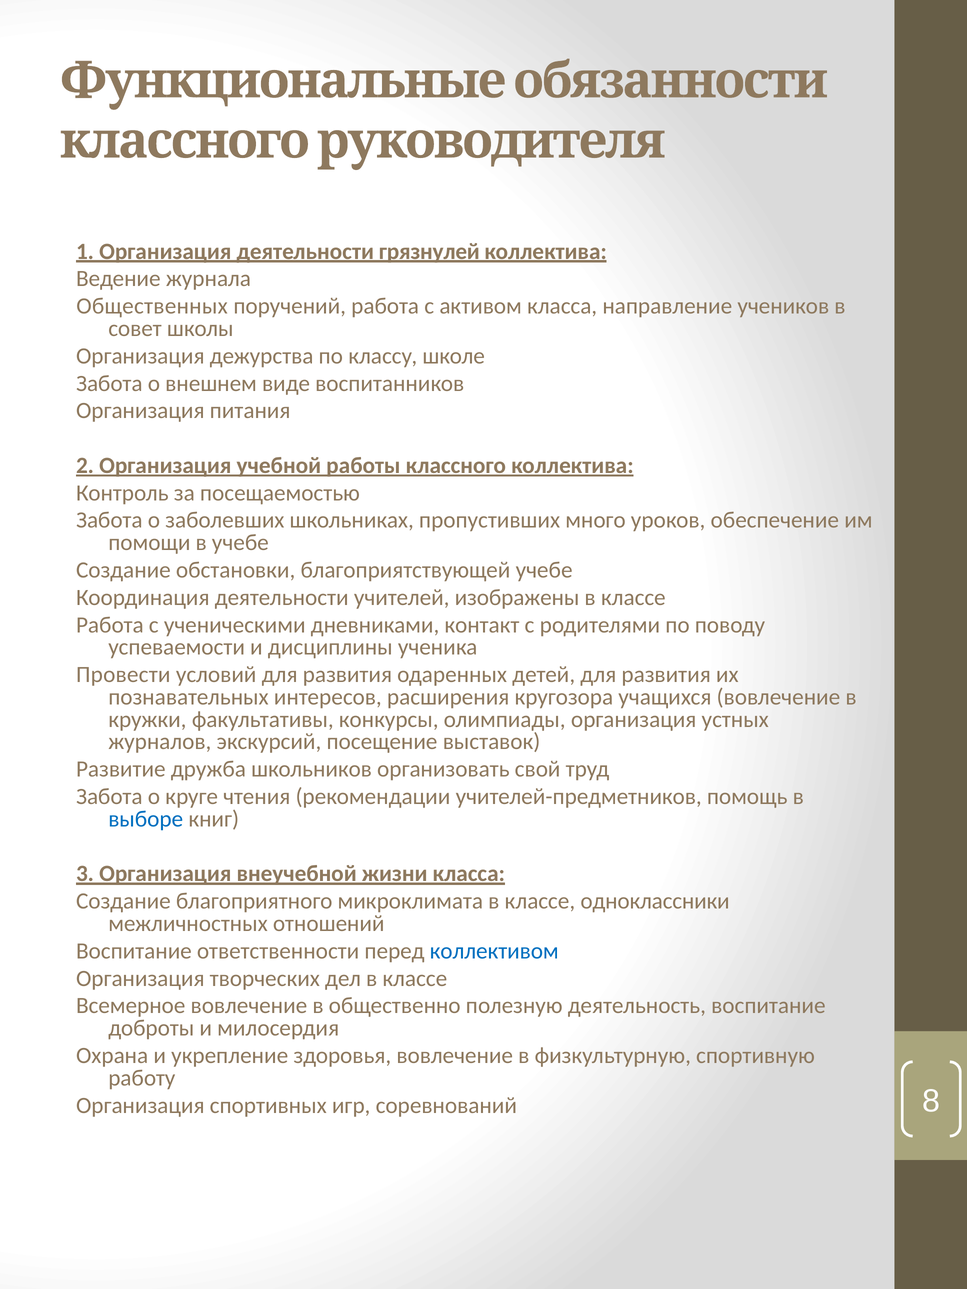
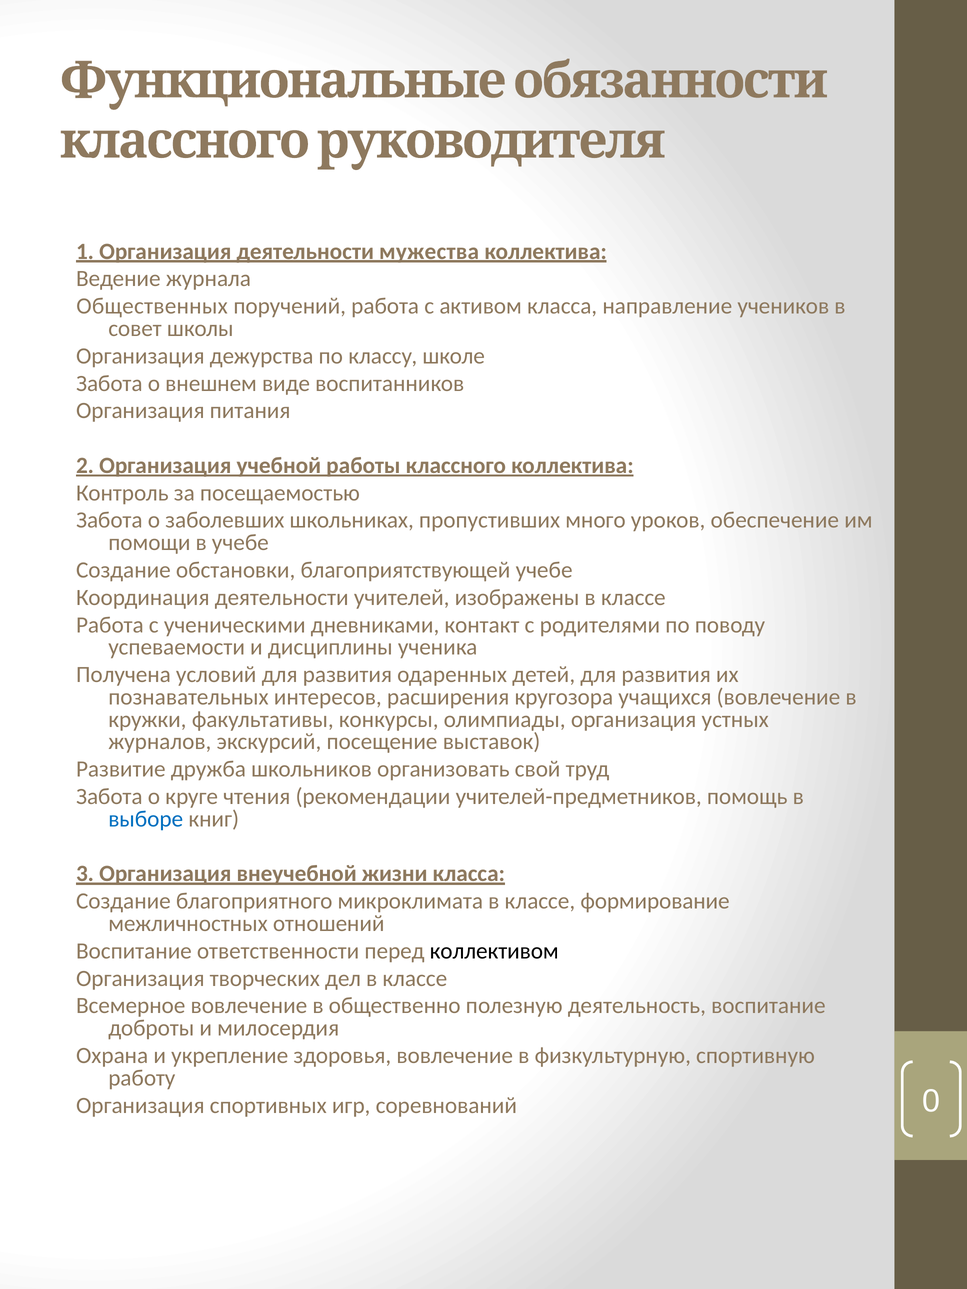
грязнулей: грязнулей -> мужества (429, 251)
Провести: Провести -> Получена (123, 675)
одноклассники: одноклассники -> формирование (655, 901)
коллективом colour: blue -> black (494, 951)
8: 8 -> 0 (931, 1101)
